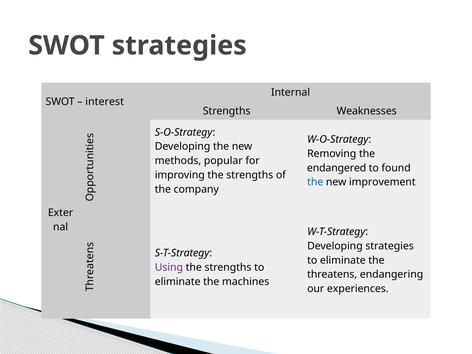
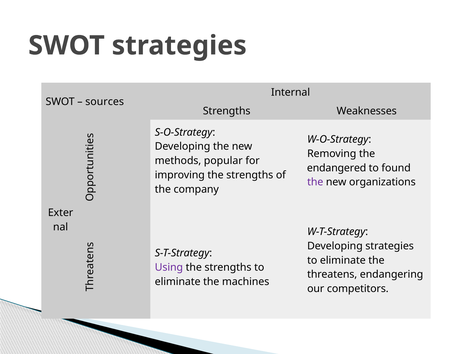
interest: interest -> sources (105, 102)
the colour: blue -> purple (315, 182)
improvement: improvement -> organizations (382, 182)
experiences: experiences -> competitors (358, 289)
